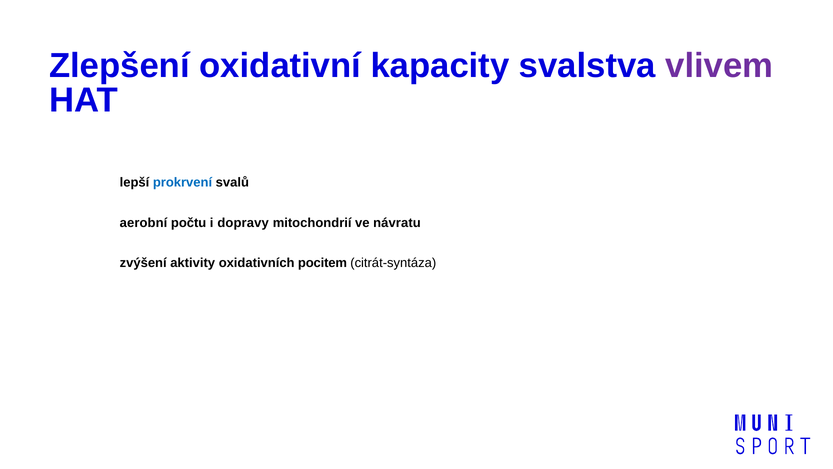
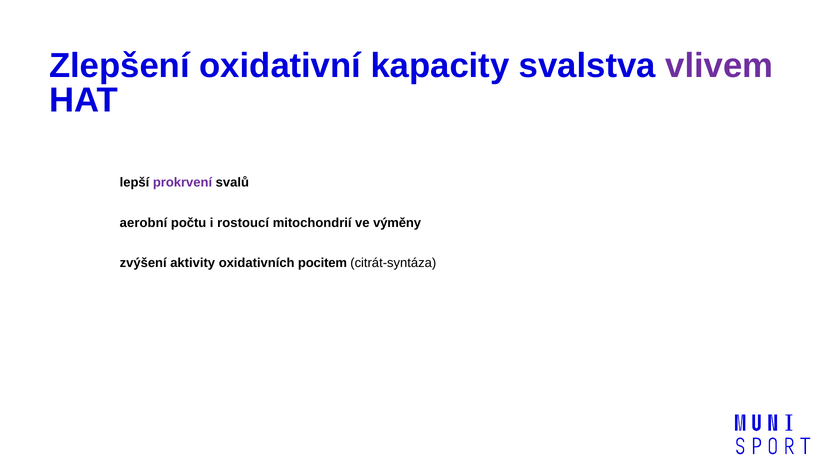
prokrvení colour: blue -> purple (183, 182)
dopravy: dopravy -> rostoucí (243, 223)
návratu: návratu -> výměny (397, 223)
